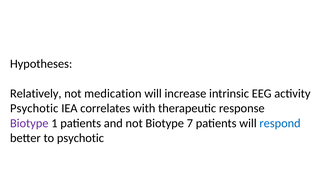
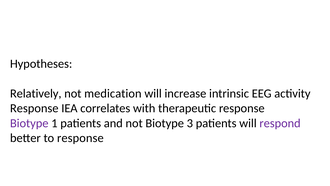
Psychotic: Psychotic -> Response (34, 108)
7: 7 -> 3 (190, 123)
respond colour: blue -> purple (280, 123)
to psychotic: psychotic -> response (80, 138)
